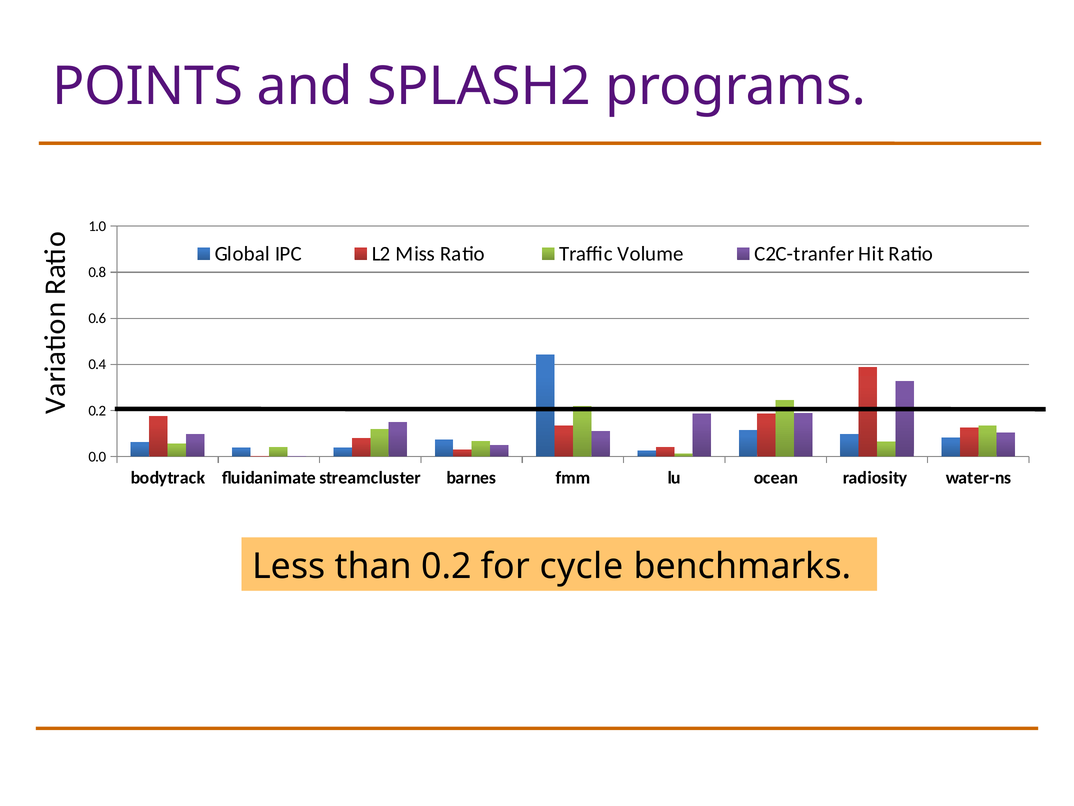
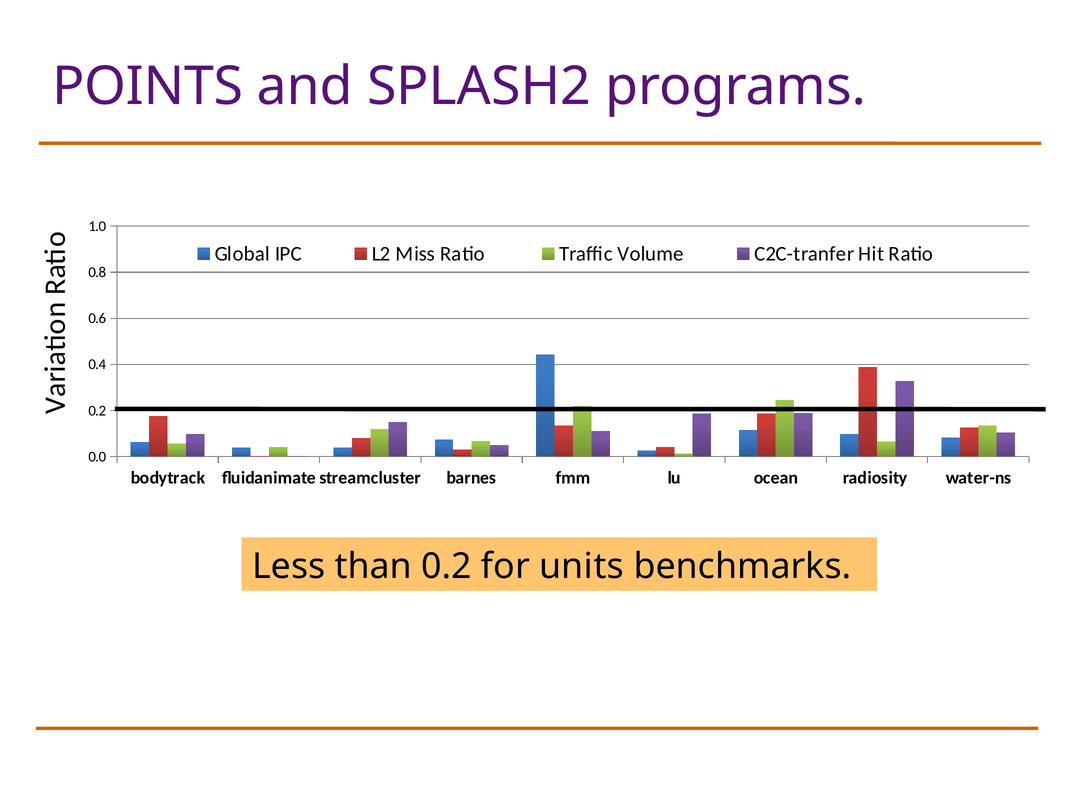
cycle: cycle -> units (581, 566)
